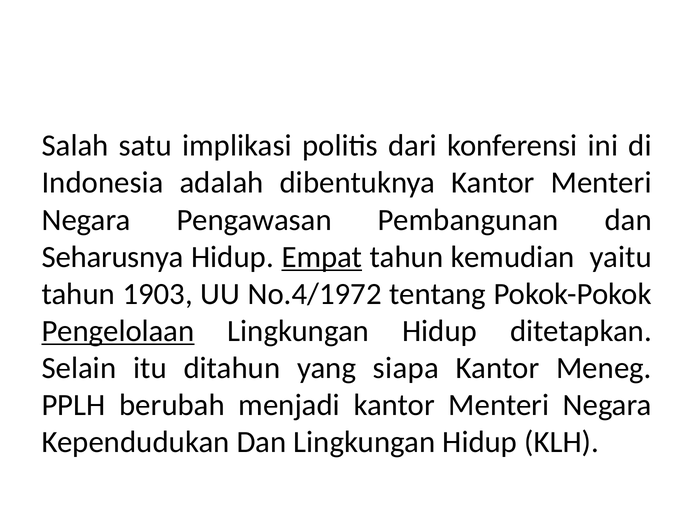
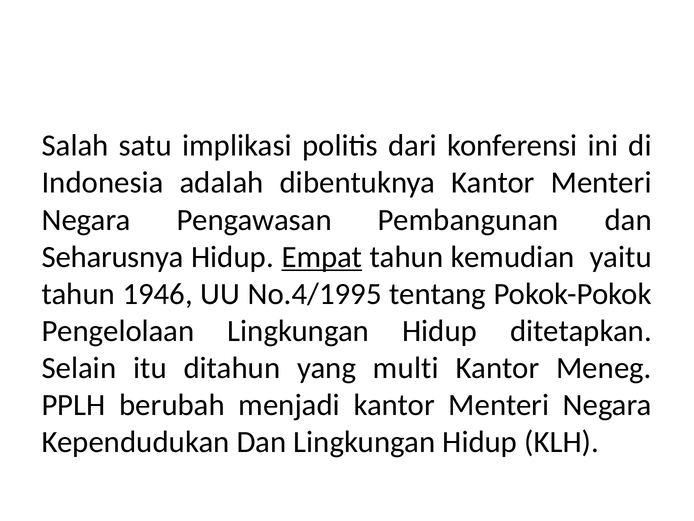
1903: 1903 -> 1946 (158, 294)
No.4/1972: No.4/1972 -> No.4/1995 (315, 294)
Pengelolaan underline: present -> none (118, 331)
siapa: siapa -> multi (406, 368)
